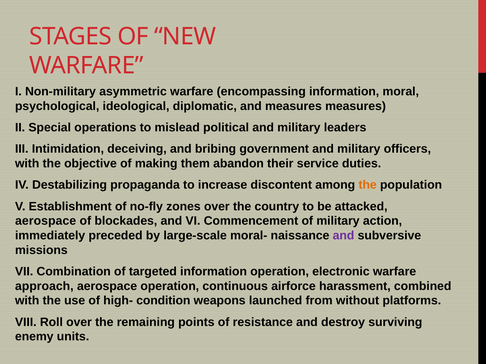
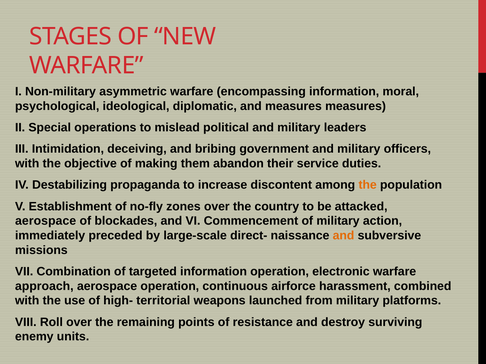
moral-: moral- -> direct- (249, 236)
and colour: purple -> orange (344, 236)
condition: condition -> territorial (163, 301)
from without: without -> military (358, 301)
